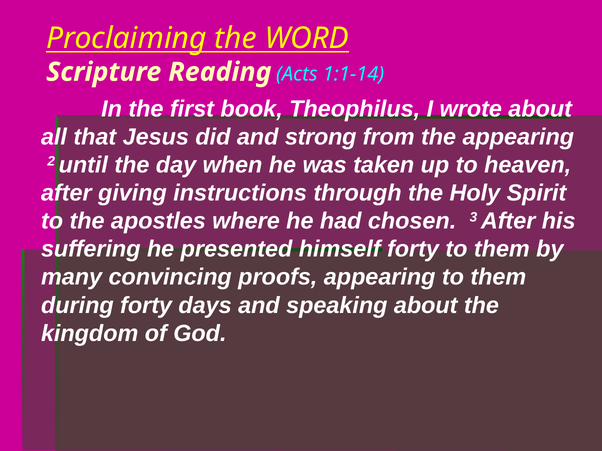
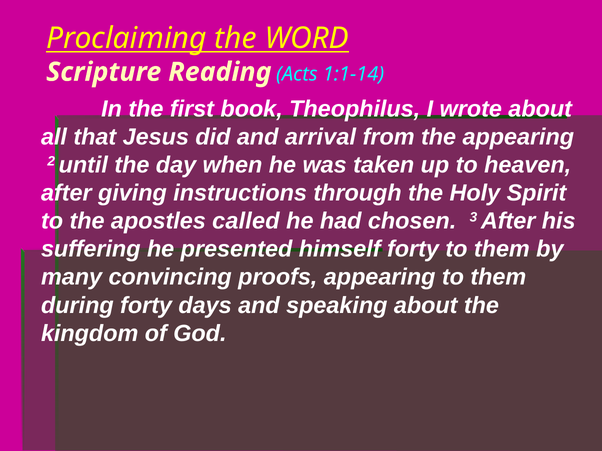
strong: strong -> arrival (321, 137)
where: where -> called (246, 221)
